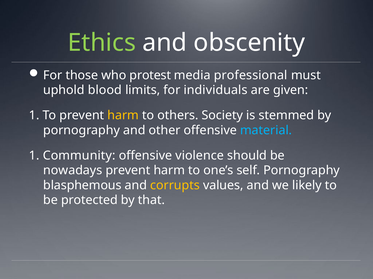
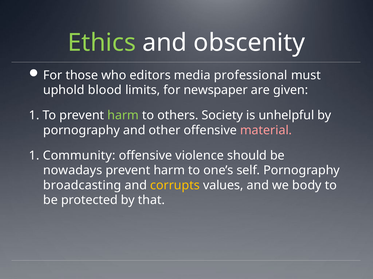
protest: protest -> editors (150, 75)
individuals: individuals -> newspaper (216, 90)
harm colour: yellow -> light green (123, 116)
stemmed: stemmed -> unhelpful (286, 116)
material colour: light blue -> pink (266, 131)
blasphemous: blasphemous -> broadcasting (82, 186)
likely: likely -> body (307, 186)
